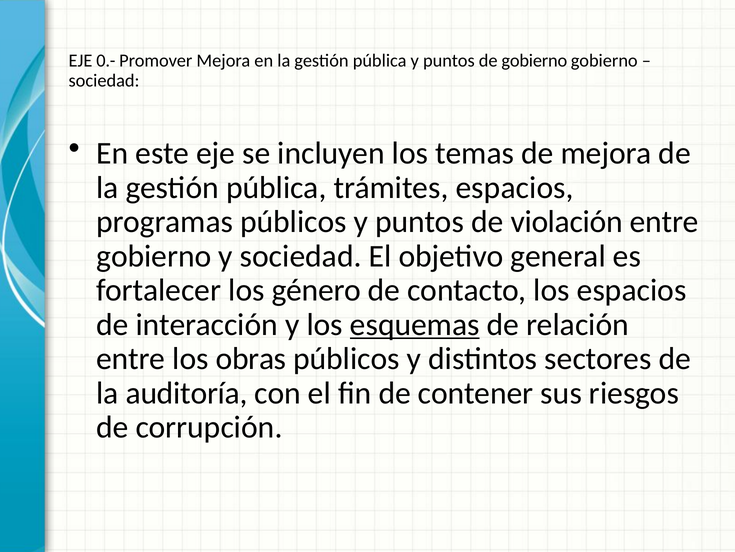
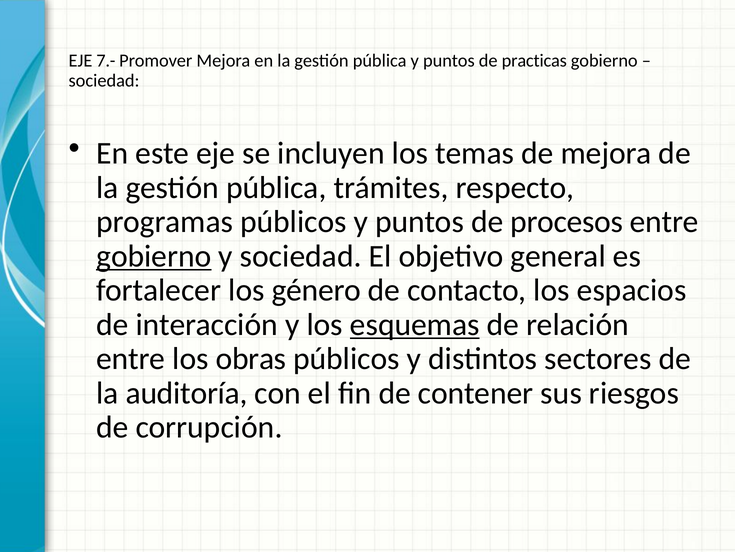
0.-: 0.- -> 7.- (106, 61)
de gobierno: gobierno -> practicas (534, 61)
trámites espacios: espacios -> respecto (515, 187)
violación: violación -> procesos (567, 222)
gobierno underline: none -> present (154, 256)
